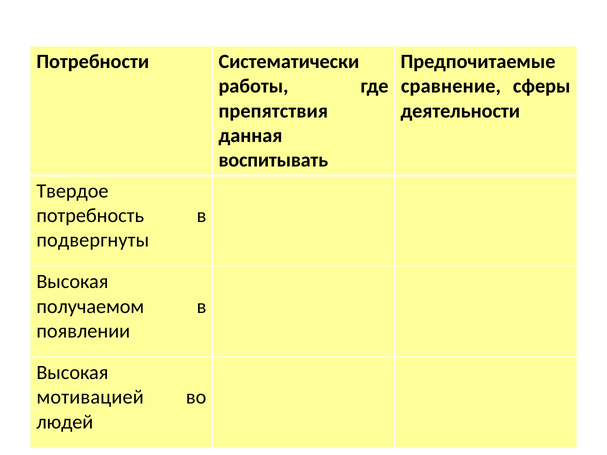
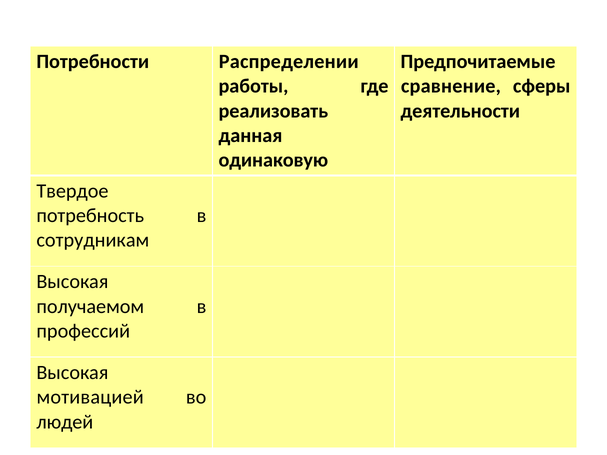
Систематически: Систематически -> Распределении (289, 62)
препятствия: препятствия -> реализовать (273, 111)
воспитывать: воспитывать -> одинаковую (273, 160)
подвергнуты: подвергнуты -> сотрудникам (93, 240)
появлении: появлении -> профессий (83, 331)
